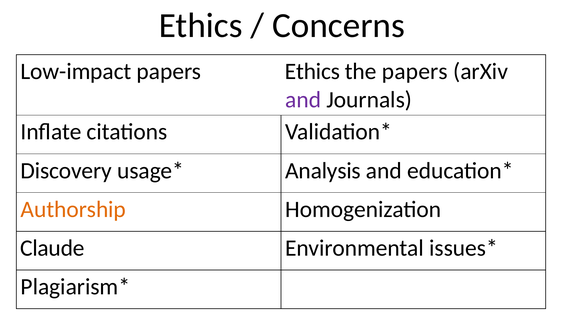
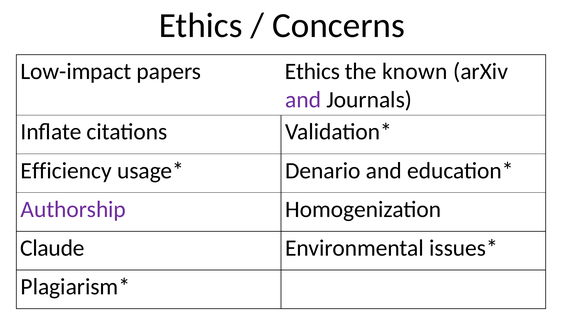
the papers: papers -> known (415, 71)
Discovery: Discovery -> Efficiency (66, 171)
Analysis: Analysis -> Denario (323, 171)
Authorship colour: orange -> purple (73, 209)
